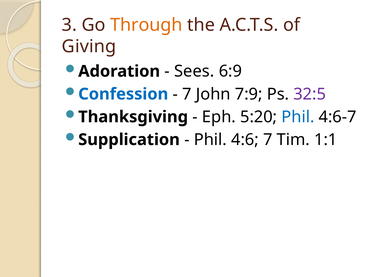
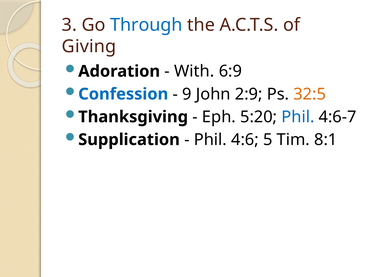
Through colour: orange -> blue (146, 25)
Sees: Sees -> With (194, 71)
7: 7 -> 9 (187, 94)
7:9: 7:9 -> 2:9 (249, 94)
32:5 colour: purple -> orange (310, 94)
4:6 7: 7 -> 5 (268, 140)
1:1: 1:1 -> 8:1 (326, 140)
